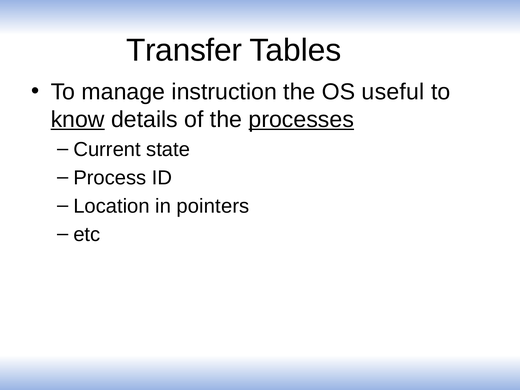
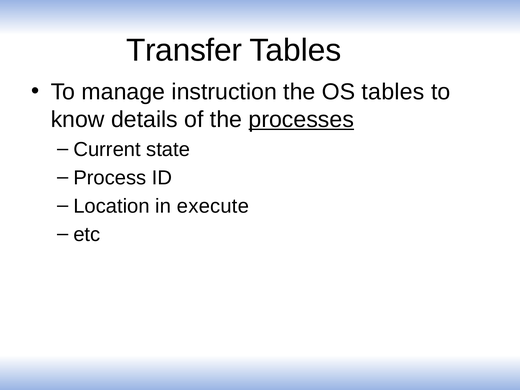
OS useful: useful -> tables (393, 92)
know underline: present -> none (78, 119)
pointers: pointers -> execute (213, 206)
